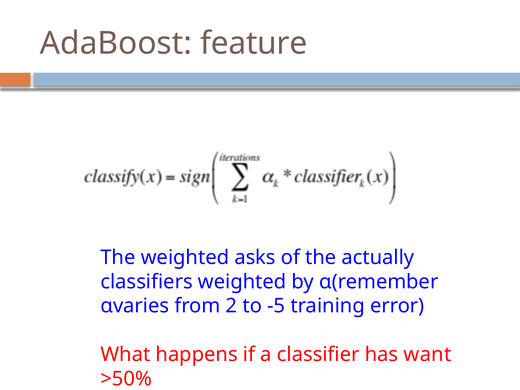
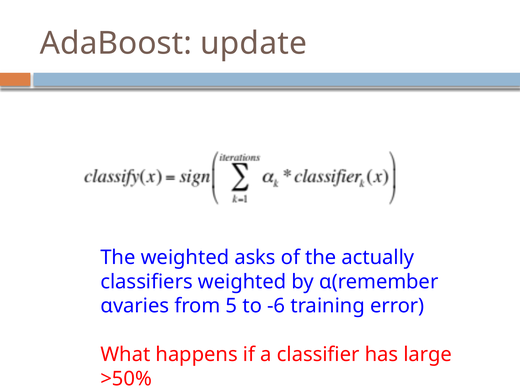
feature: feature -> update (254, 43)
2: 2 -> 5 (231, 306)
-5: -5 -> -6 (276, 306)
want: want -> large (428, 355)
